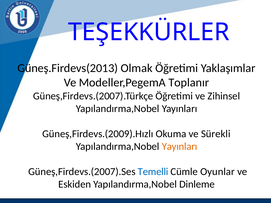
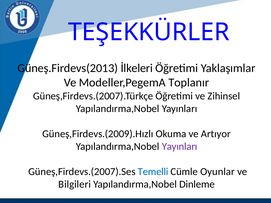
Olmak: Olmak -> İlkeleri (137, 68)
Sürekli: Sürekli -> Artıyor (216, 134)
Yayınları colour: orange -> purple (180, 147)
Eskiden: Eskiden -> Bilgileri (75, 184)
